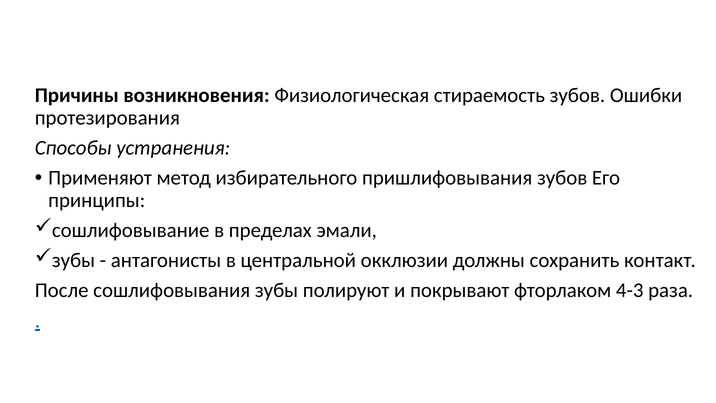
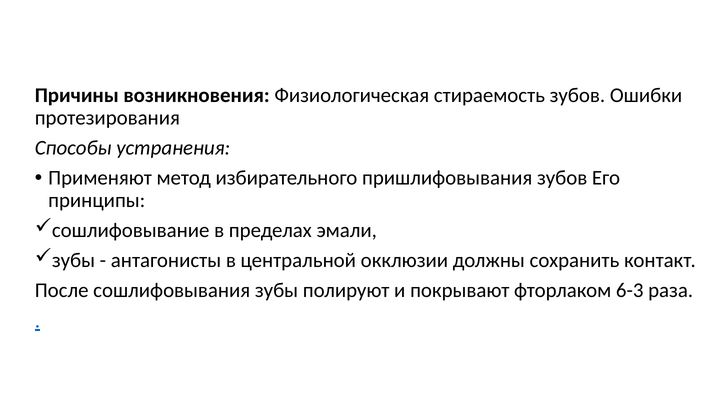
4-3: 4-3 -> 6-3 (630, 290)
